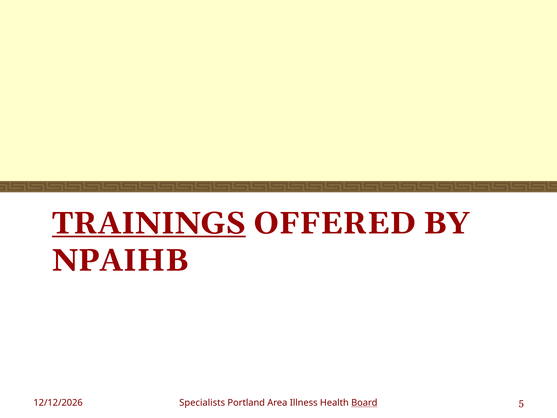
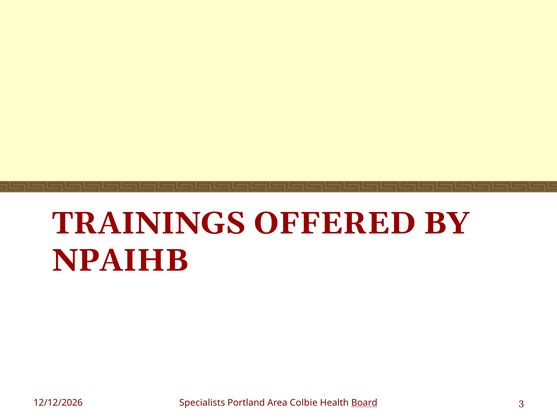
TRAININGS underline: present -> none (149, 223)
Illness: Illness -> Colbie (304, 403)
5: 5 -> 3 (521, 403)
